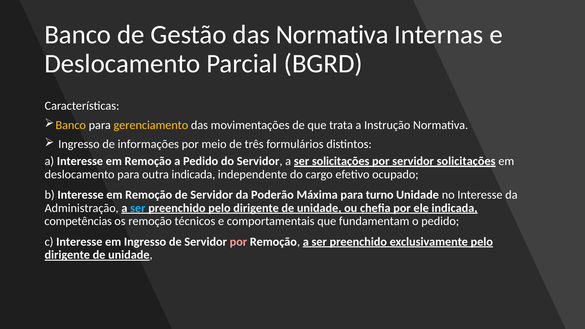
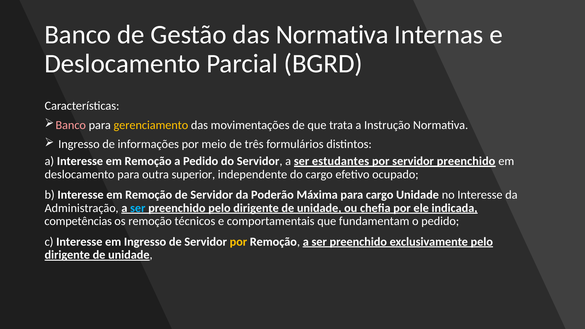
Banco colour: yellow -> pink (71, 125)
ser solicitações: solicitações -> estudantes (341, 161)
servidor solicitações: solicitações -> preenchido (466, 161)
outra indicada: indicada -> superior (193, 174)
para turno: turno -> cargo (380, 195)
por colour: pink -> yellow (238, 242)
